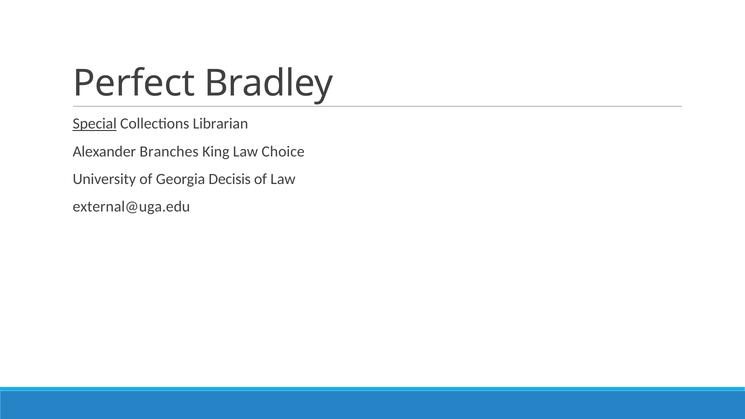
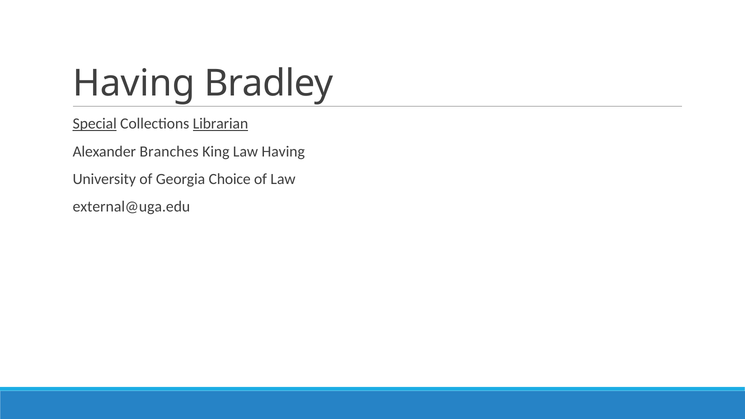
Perfect: Perfect -> Having (134, 83)
Librarian underline: none -> present (220, 124)
Law Choice: Choice -> Having (283, 151)
Decisis: Decisis -> Choice (230, 179)
